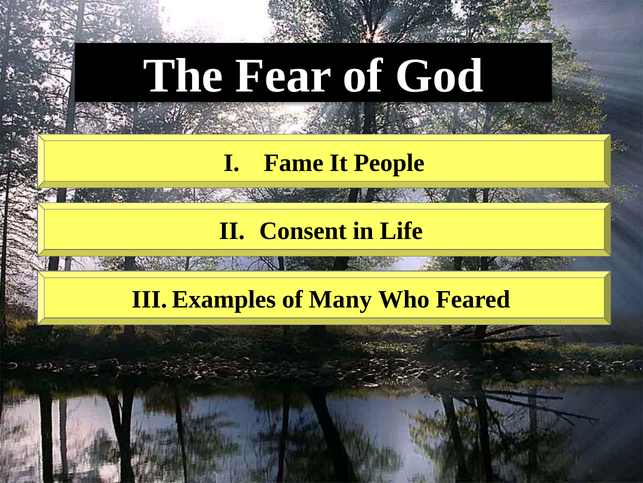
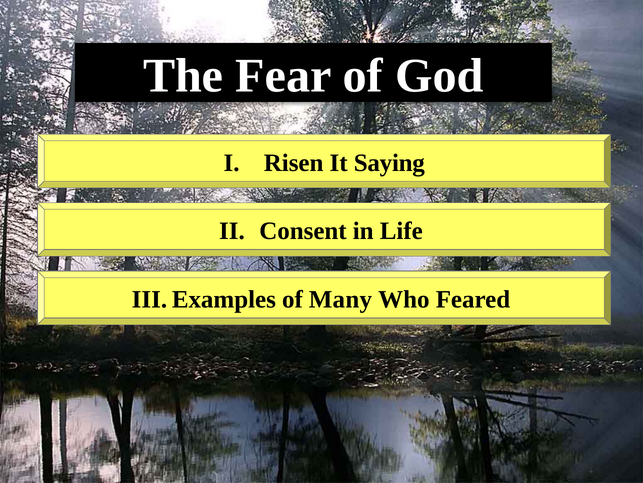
Fame: Fame -> Risen (294, 162)
People: People -> Saying (389, 162)
